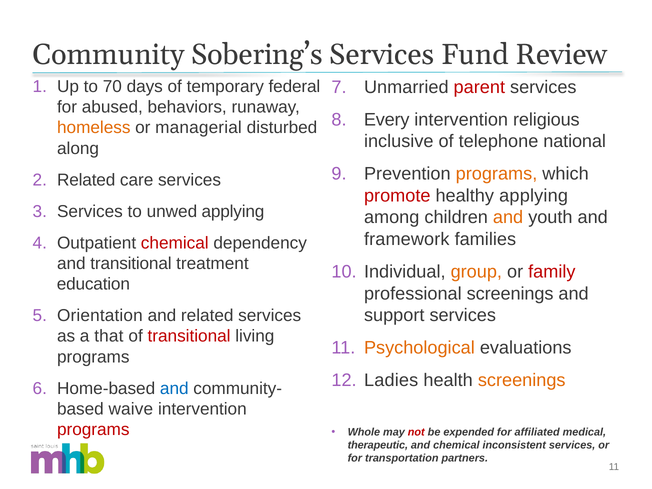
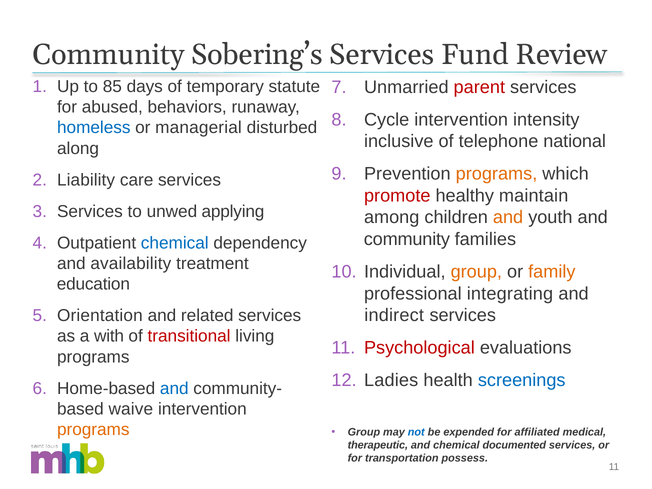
70: 70 -> 85 (112, 86)
federal: federal -> statute (294, 86)
Every: Every -> Cycle (387, 120)
religious: religious -> intensity (546, 120)
homeless colour: orange -> blue (94, 128)
Related: Related -> Liability (86, 180)
healthy applying: applying -> maintain (534, 196)
framework: framework -> community (407, 239)
chemical colour: red -> blue (175, 243)
and transitional: transitional -> availability (131, 263)
family colour: red -> orange (552, 272)
professional screenings: screenings -> integrating (510, 294)
support: support -> indirect (394, 315)
that: that -> with (109, 336)
Psychological colour: orange -> red (419, 348)
screenings colour: orange -> blue (522, 380)
programs colour: red -> orange (93, 430)
Whole: Whole -> Group (364, 432)
not colour: red -> blue (416, 432)
inconsistent: inconsistent -> documented (514, 445)
partners: partners -> possess (465, 458)
